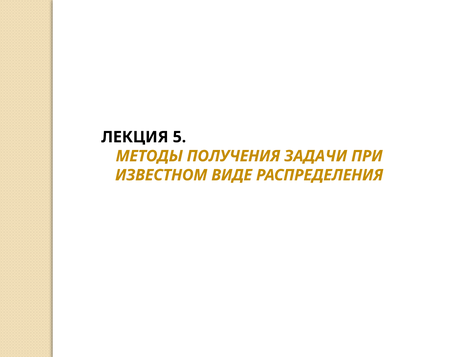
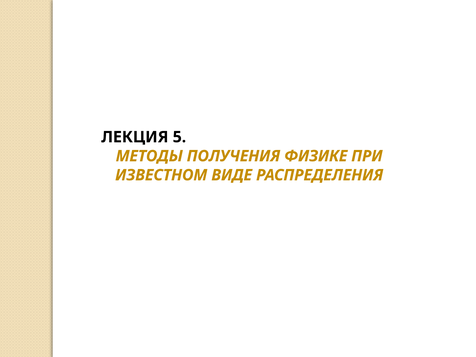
ЗАДАЧИ: ЗАДАЧИ -> ФИЗИКЕ (316, 156)
